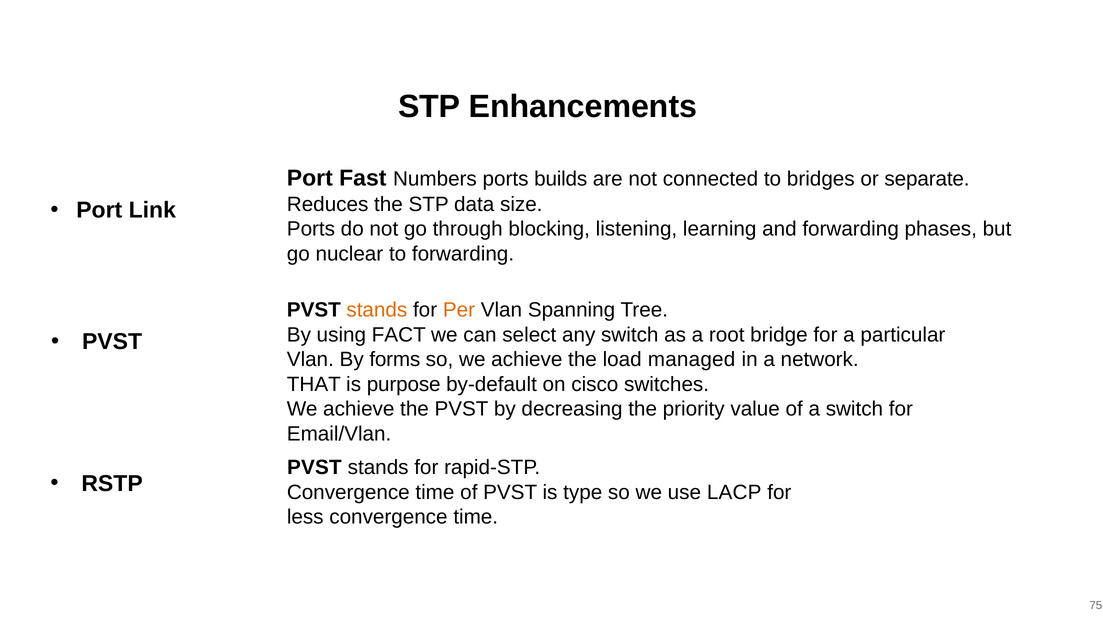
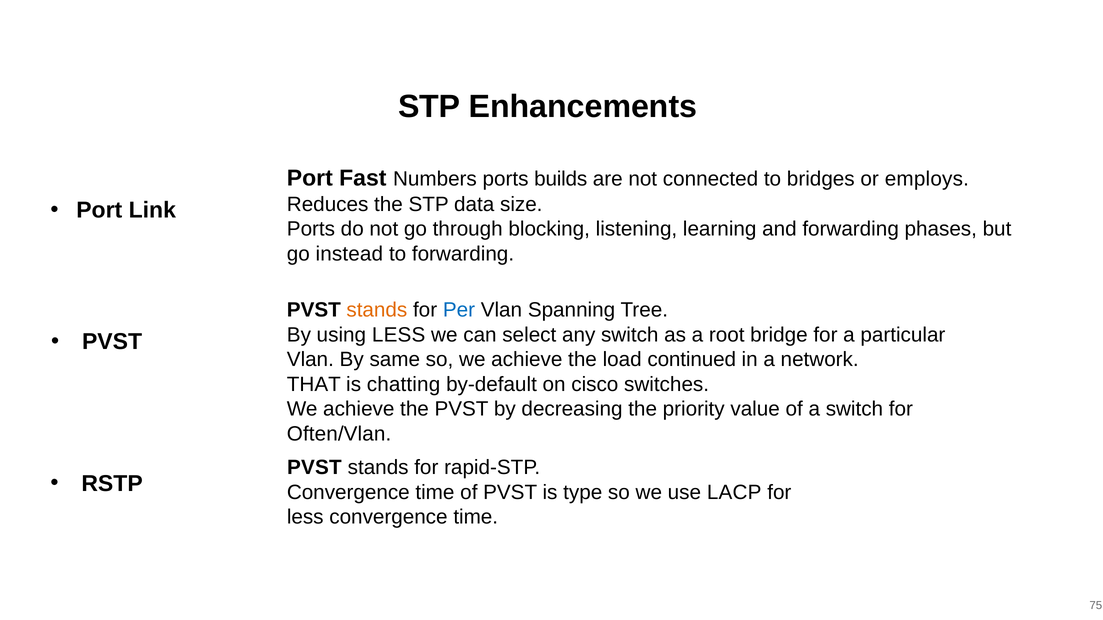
separate: separate -> employs (927, 179)
nuclear: nuclear -> instead (349, 254)
Per colour: orange -> blue (459, 310)
using FACT: FACT -> LESS (399, 335)
forms: forms -> same (395, 360)
managed: managed -> continued (692, 360)
purpose: purpose -> chatting (404, 385)
Email/Vlan: Email/Vlan -> Often/Vlan (339, 434)
